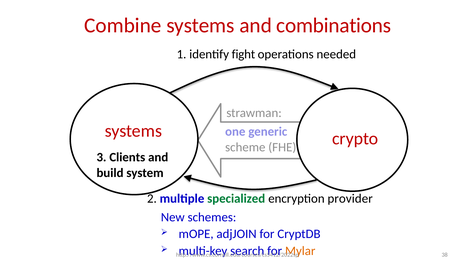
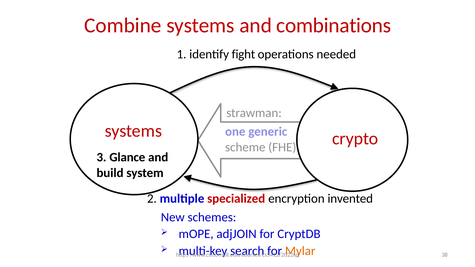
Clients: Clients -> Glance (127, 157)
specialized colour: green -> red (236, 199)
provider: provider -> invented (350, 199)
